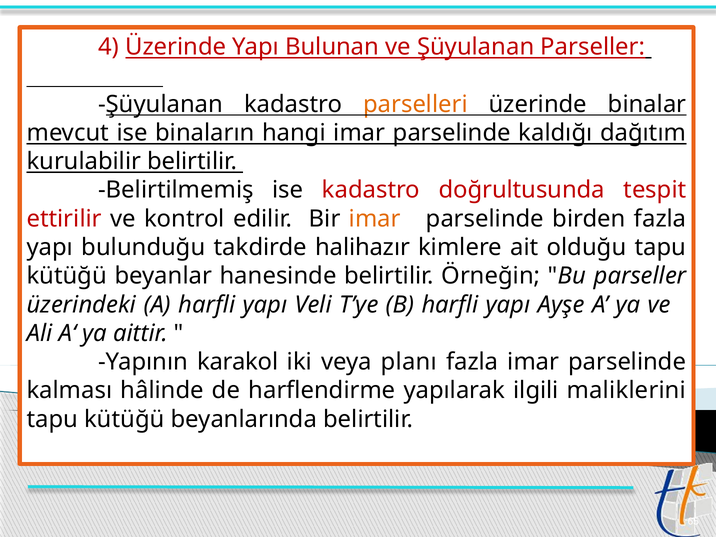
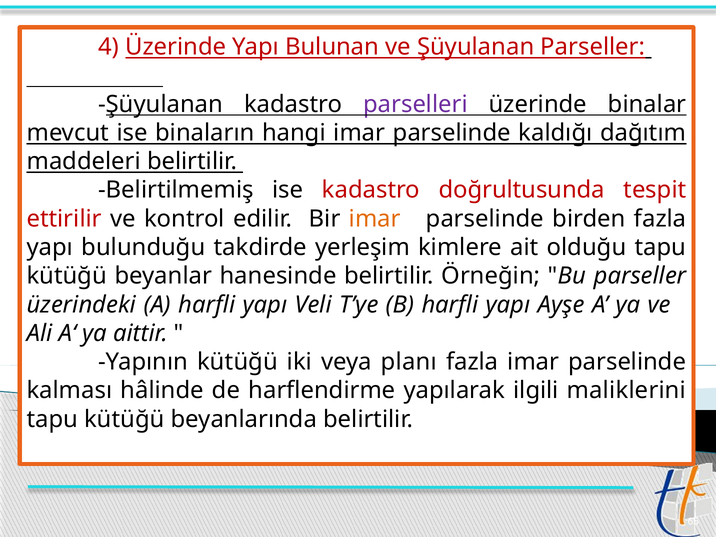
parselleri colour: orange -> purple (415, 104)
kurulabilir: kurulabilir -> maddeleri (84, 161)
halihazır: halihazır -> yerleşim (363, 247)
Yapının karakol: karakol -> kütüğü (238, 362)
